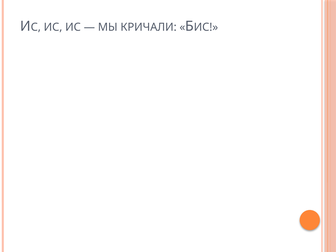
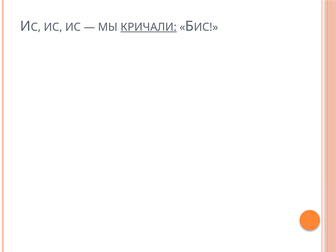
КРИЧАЛИ underline: none -> present (149, 27)
